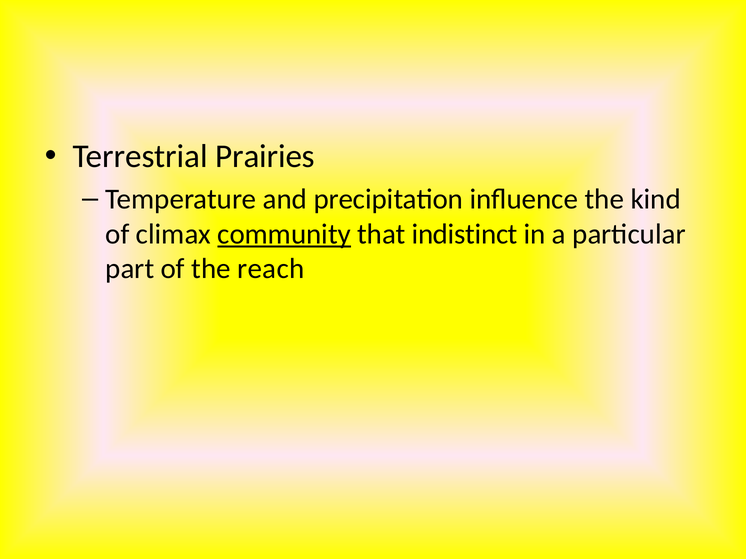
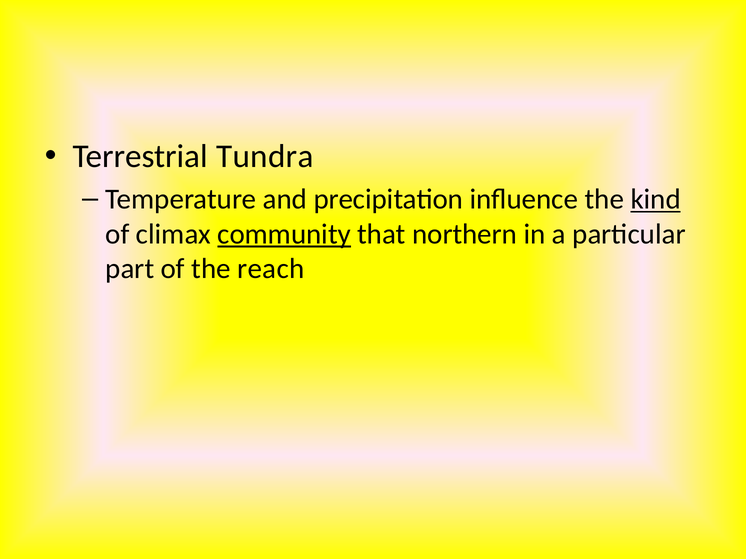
Prairies: Prairies -> Tundra (265, 156)
kind underline: none -> present (656, 199)
indistinct: indistinct -> northern (465, 234)
